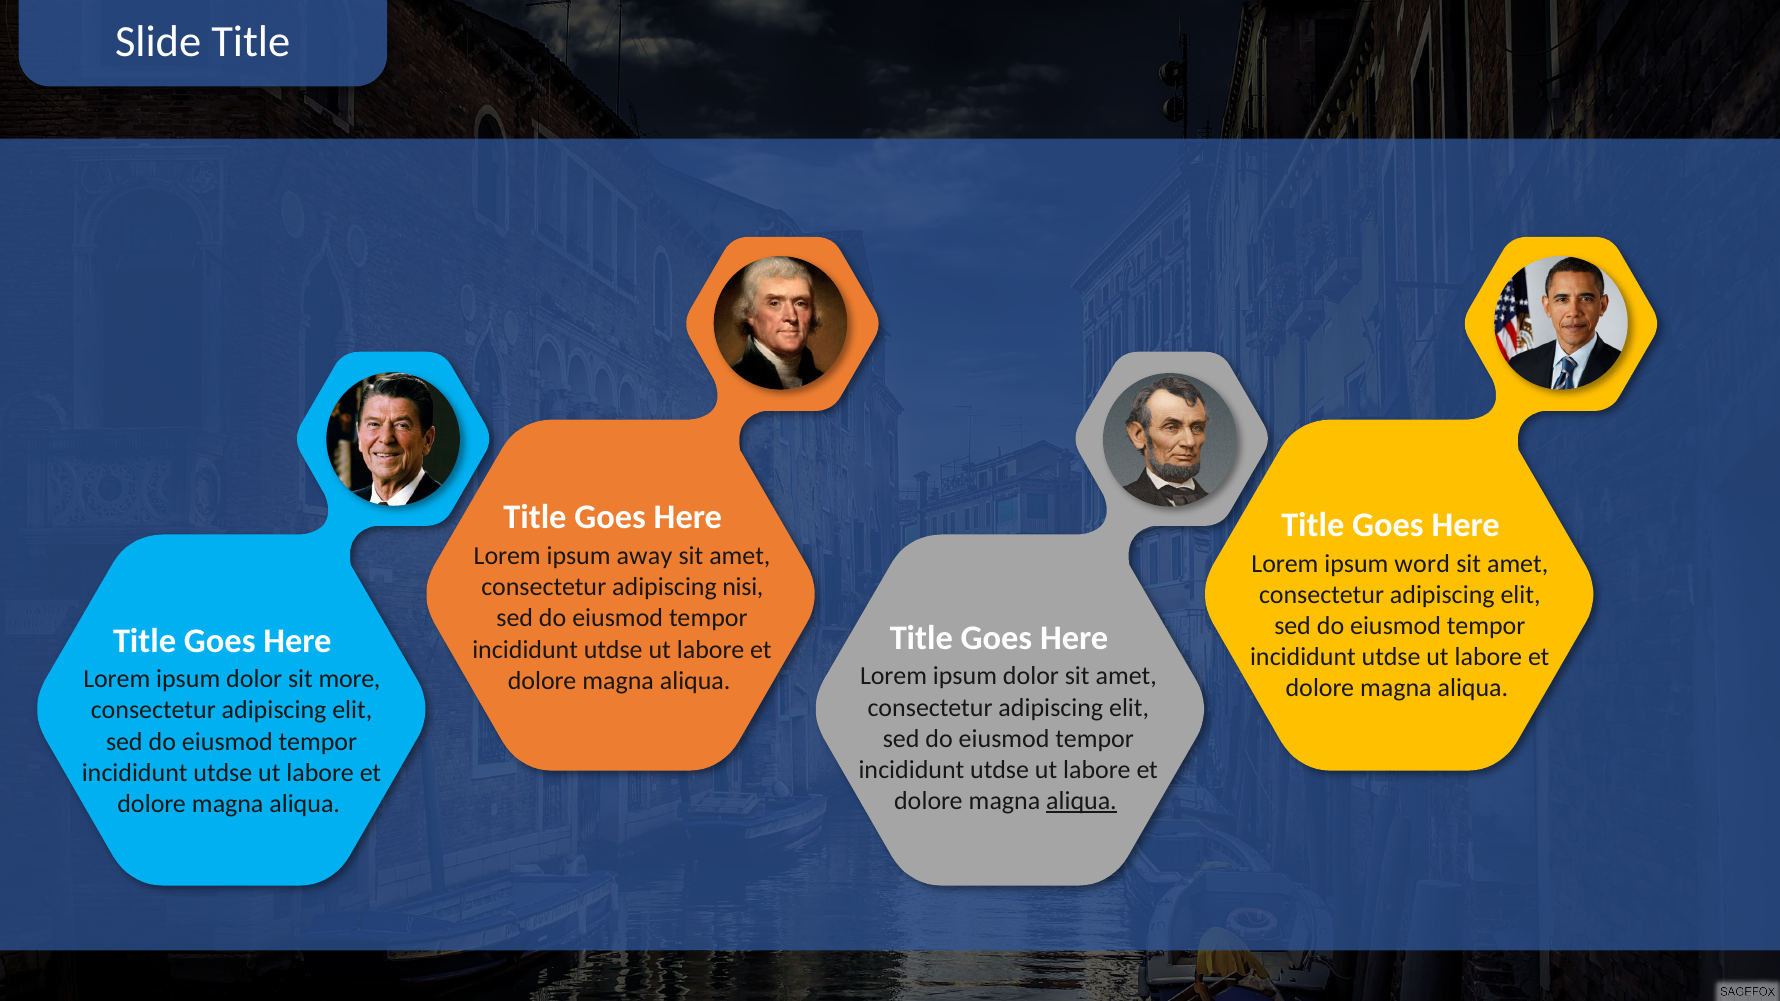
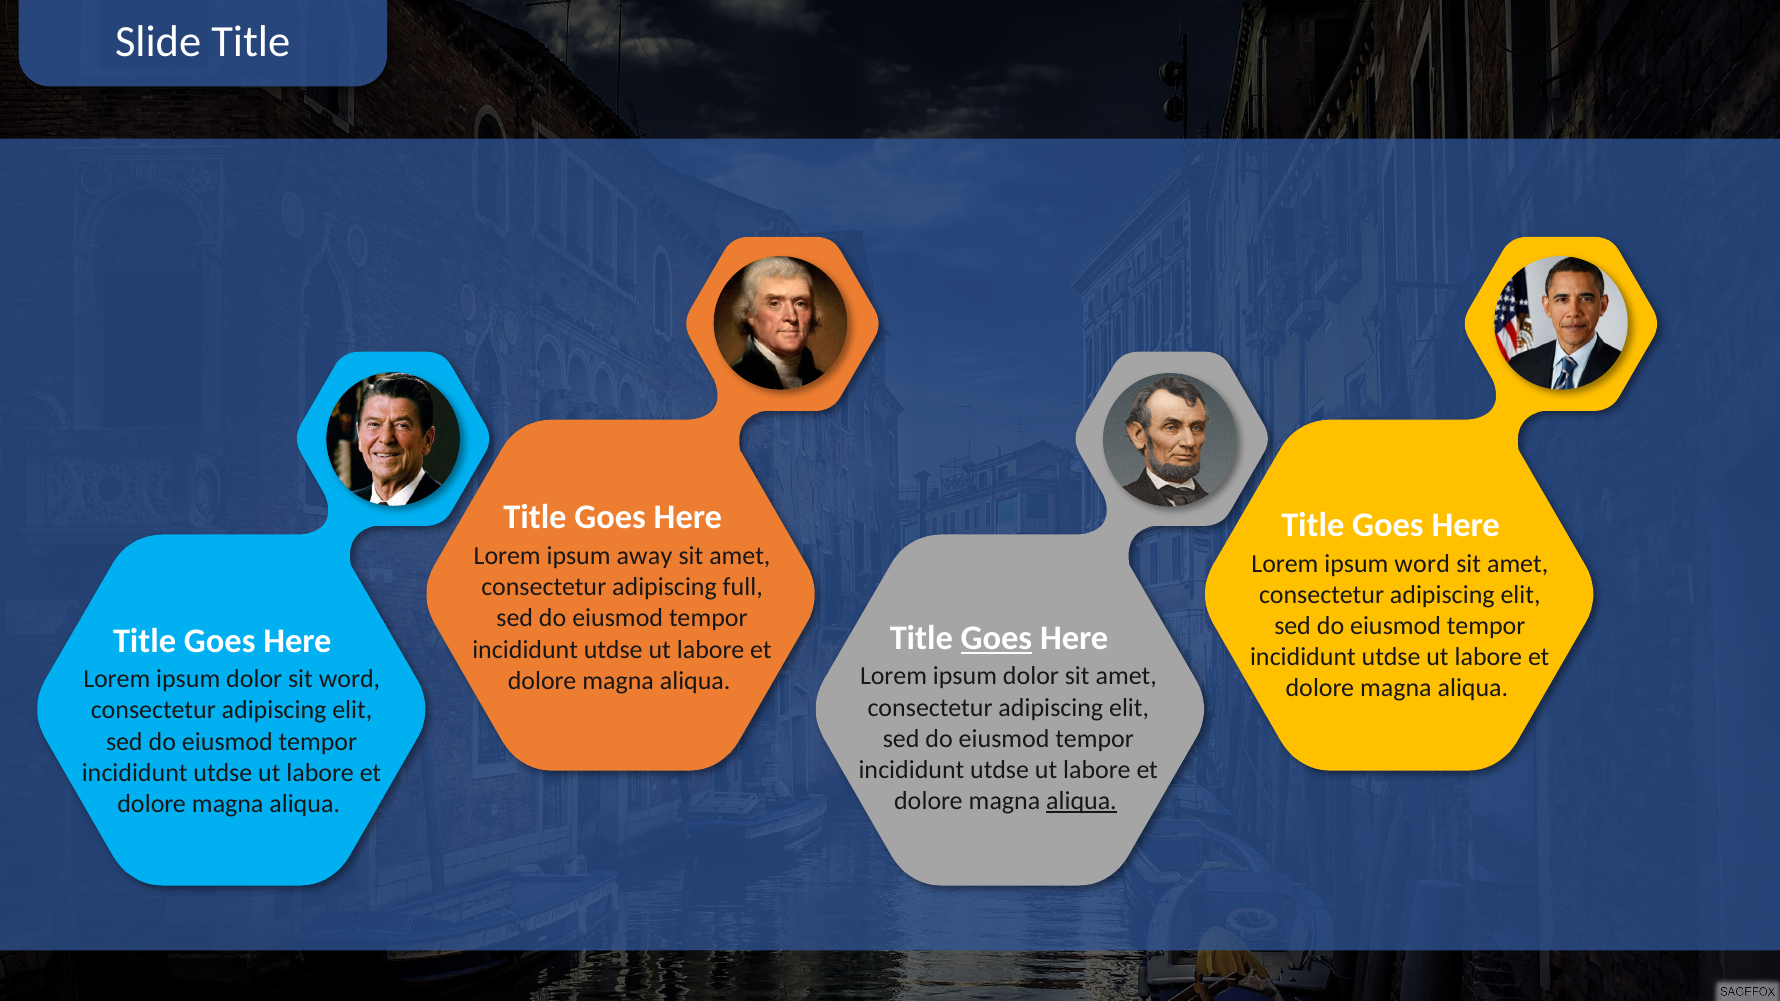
nisi: nisi -> full (743, 587)
Goes underline: none -> present (996, 638)
sit more: more -> word (349, 679)
